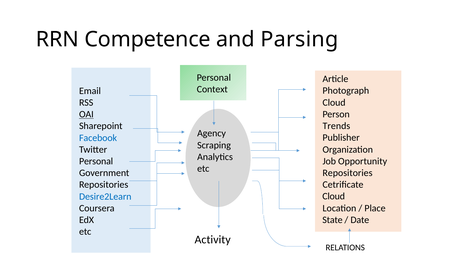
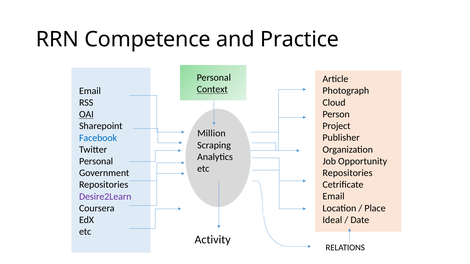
Parsing: Parsing -> Practice (300, 39)
Context underline: none -> present (212, 89)
Trends: Trends -> Project (336, 126)
Agency: Agency -> Million (211, 134)
Cloud: Cloud -> Email (334, 197)
Desire2Learn colour: blue -> purple (105, 197)
State: State -> Ideal (332, 220)
